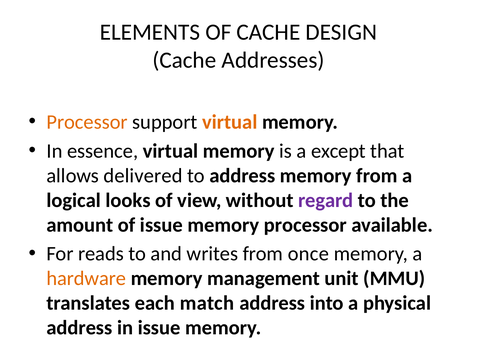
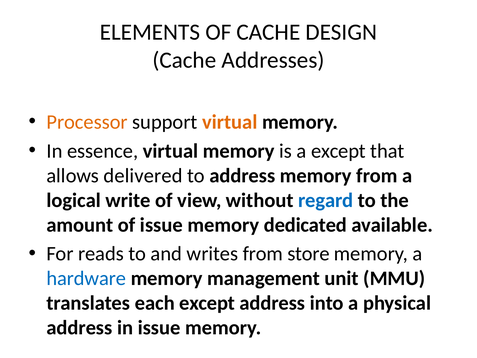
looks: looks -> write (128, 200)
regard colour: purple -> blue (326, 200)
memory processor: processor -> dedicated (305, 225)
once: once -> store (309, 254)
hardware colour: orange -> blue (86, 278)
each match: match -> except (207, 303)
